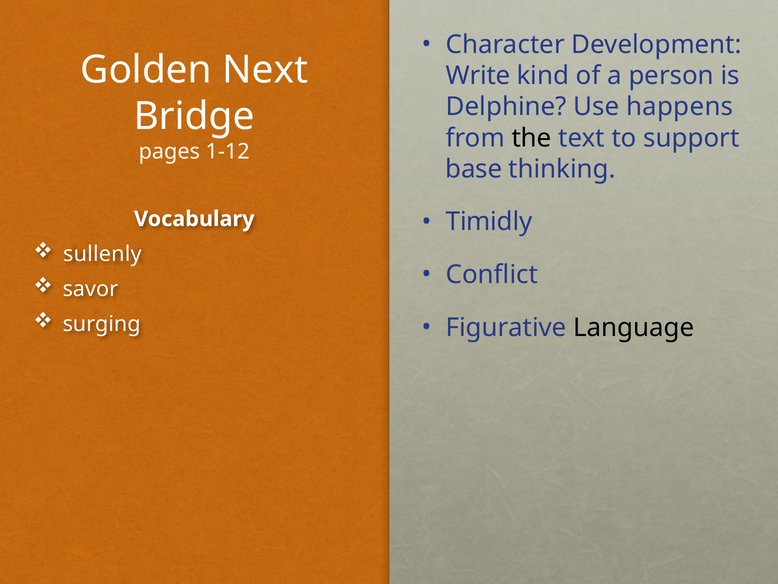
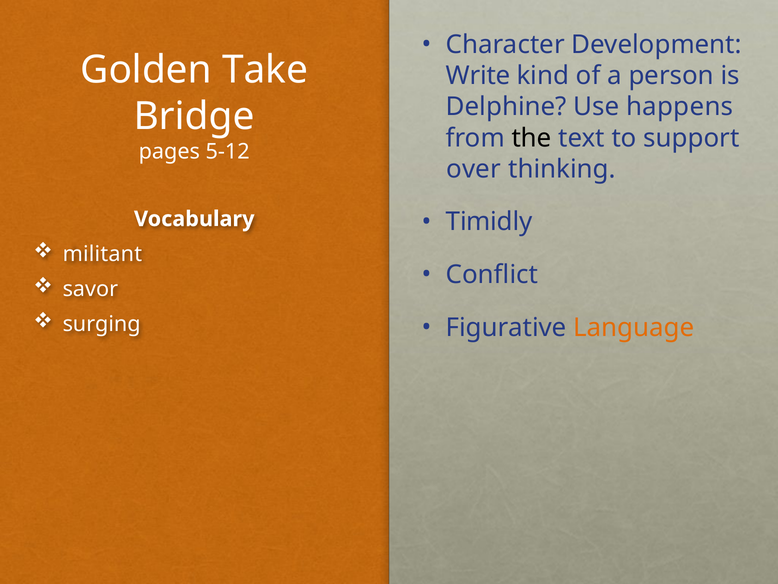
Next: Next -> Take (265, 70)
1-12: 1-12 -> 5-12 (228, 152)
base: base -> over (474, 169)
sullenly: sullenly -> militant (102, 254)
Language colour: black -> orange (634, 327)
